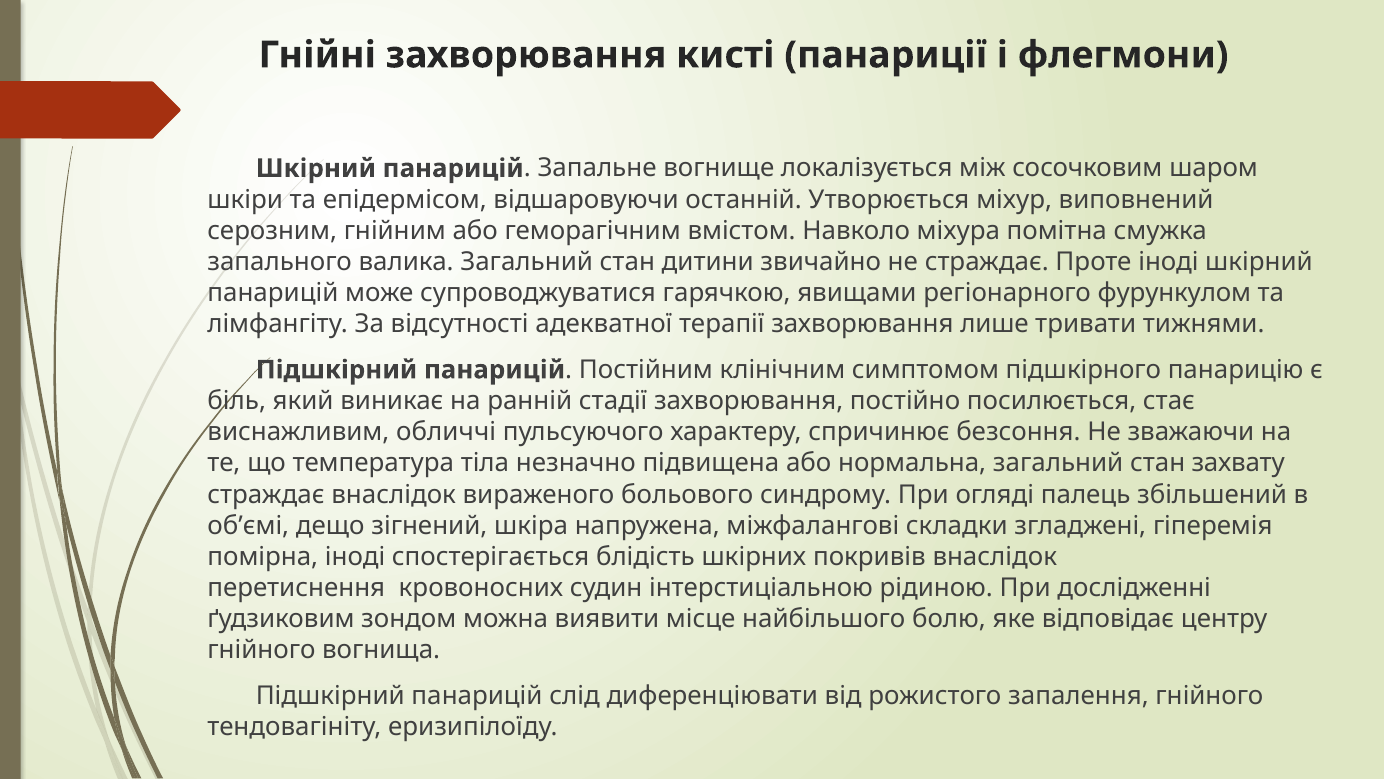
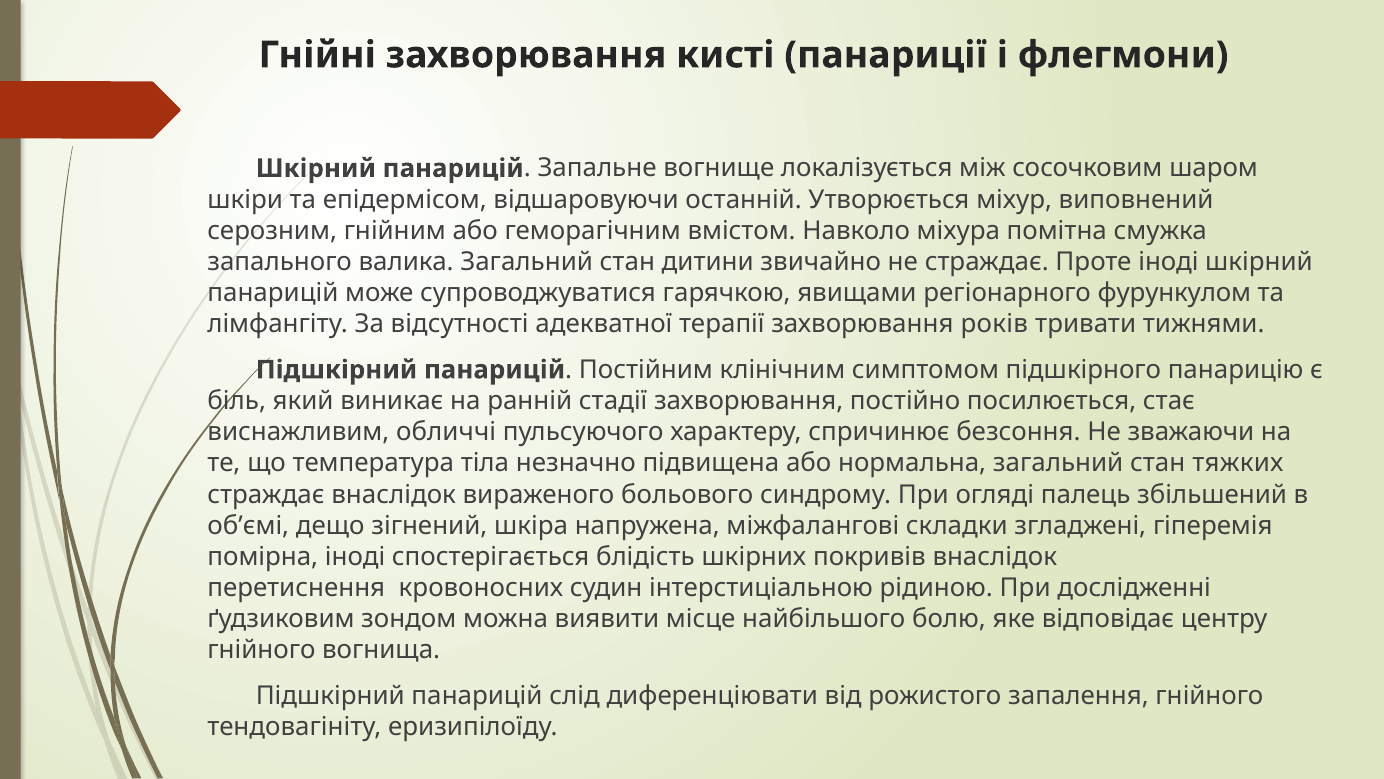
лише: лише -> років (994, 324)
захвату: захвату -> тяжких (1238, 463)
